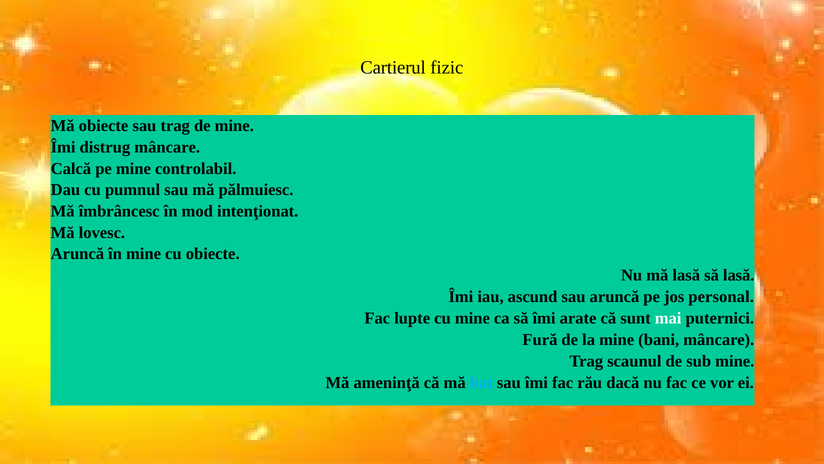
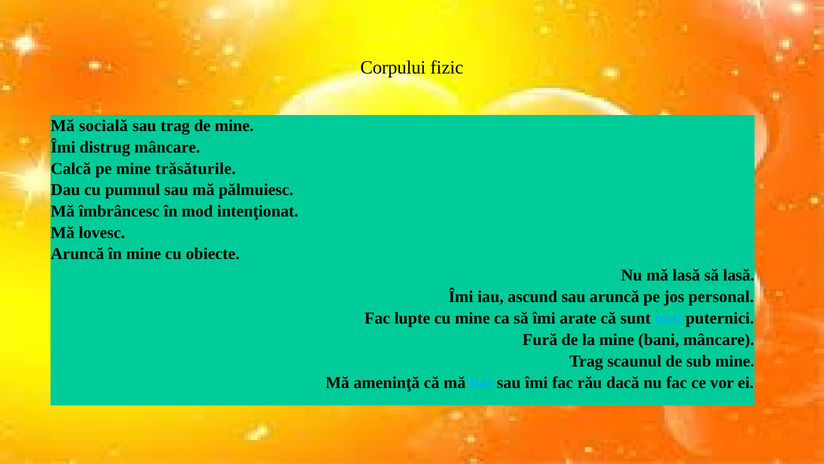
Cartierul: Cartierul -> Corpului (393, 67)
Mă obiecte: obiecte -> socială (103, 126)
controlabil: controlabil -> trăsăturile (196, 168)
mai colour: white -> light blue (668, 318)
